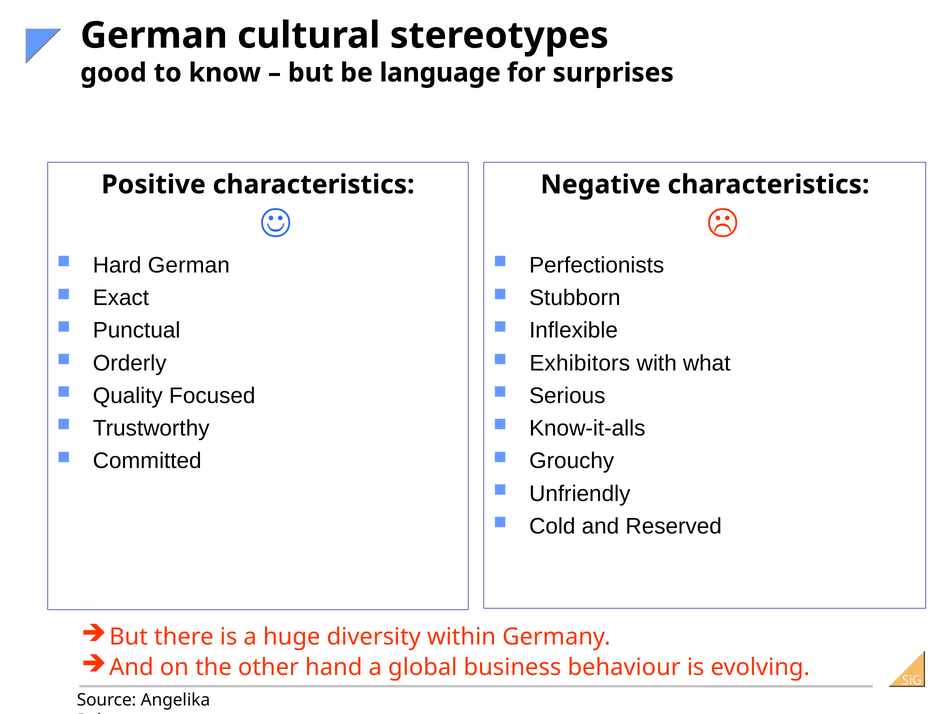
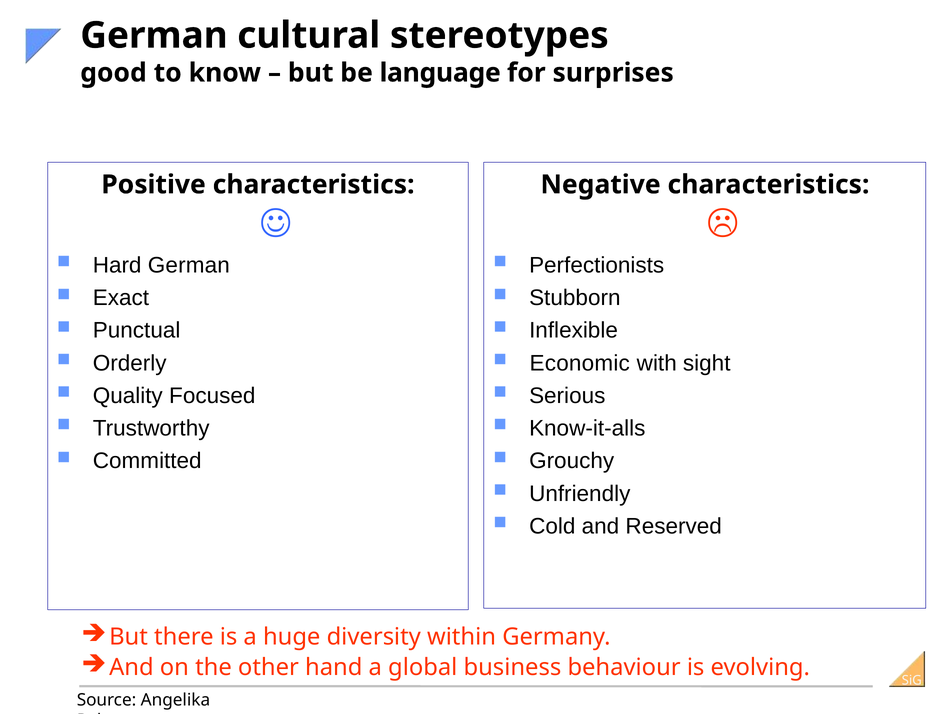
Exhibitors: Exhibitors -> Economic (580, 363)
what: what -> sight (707, 363)
